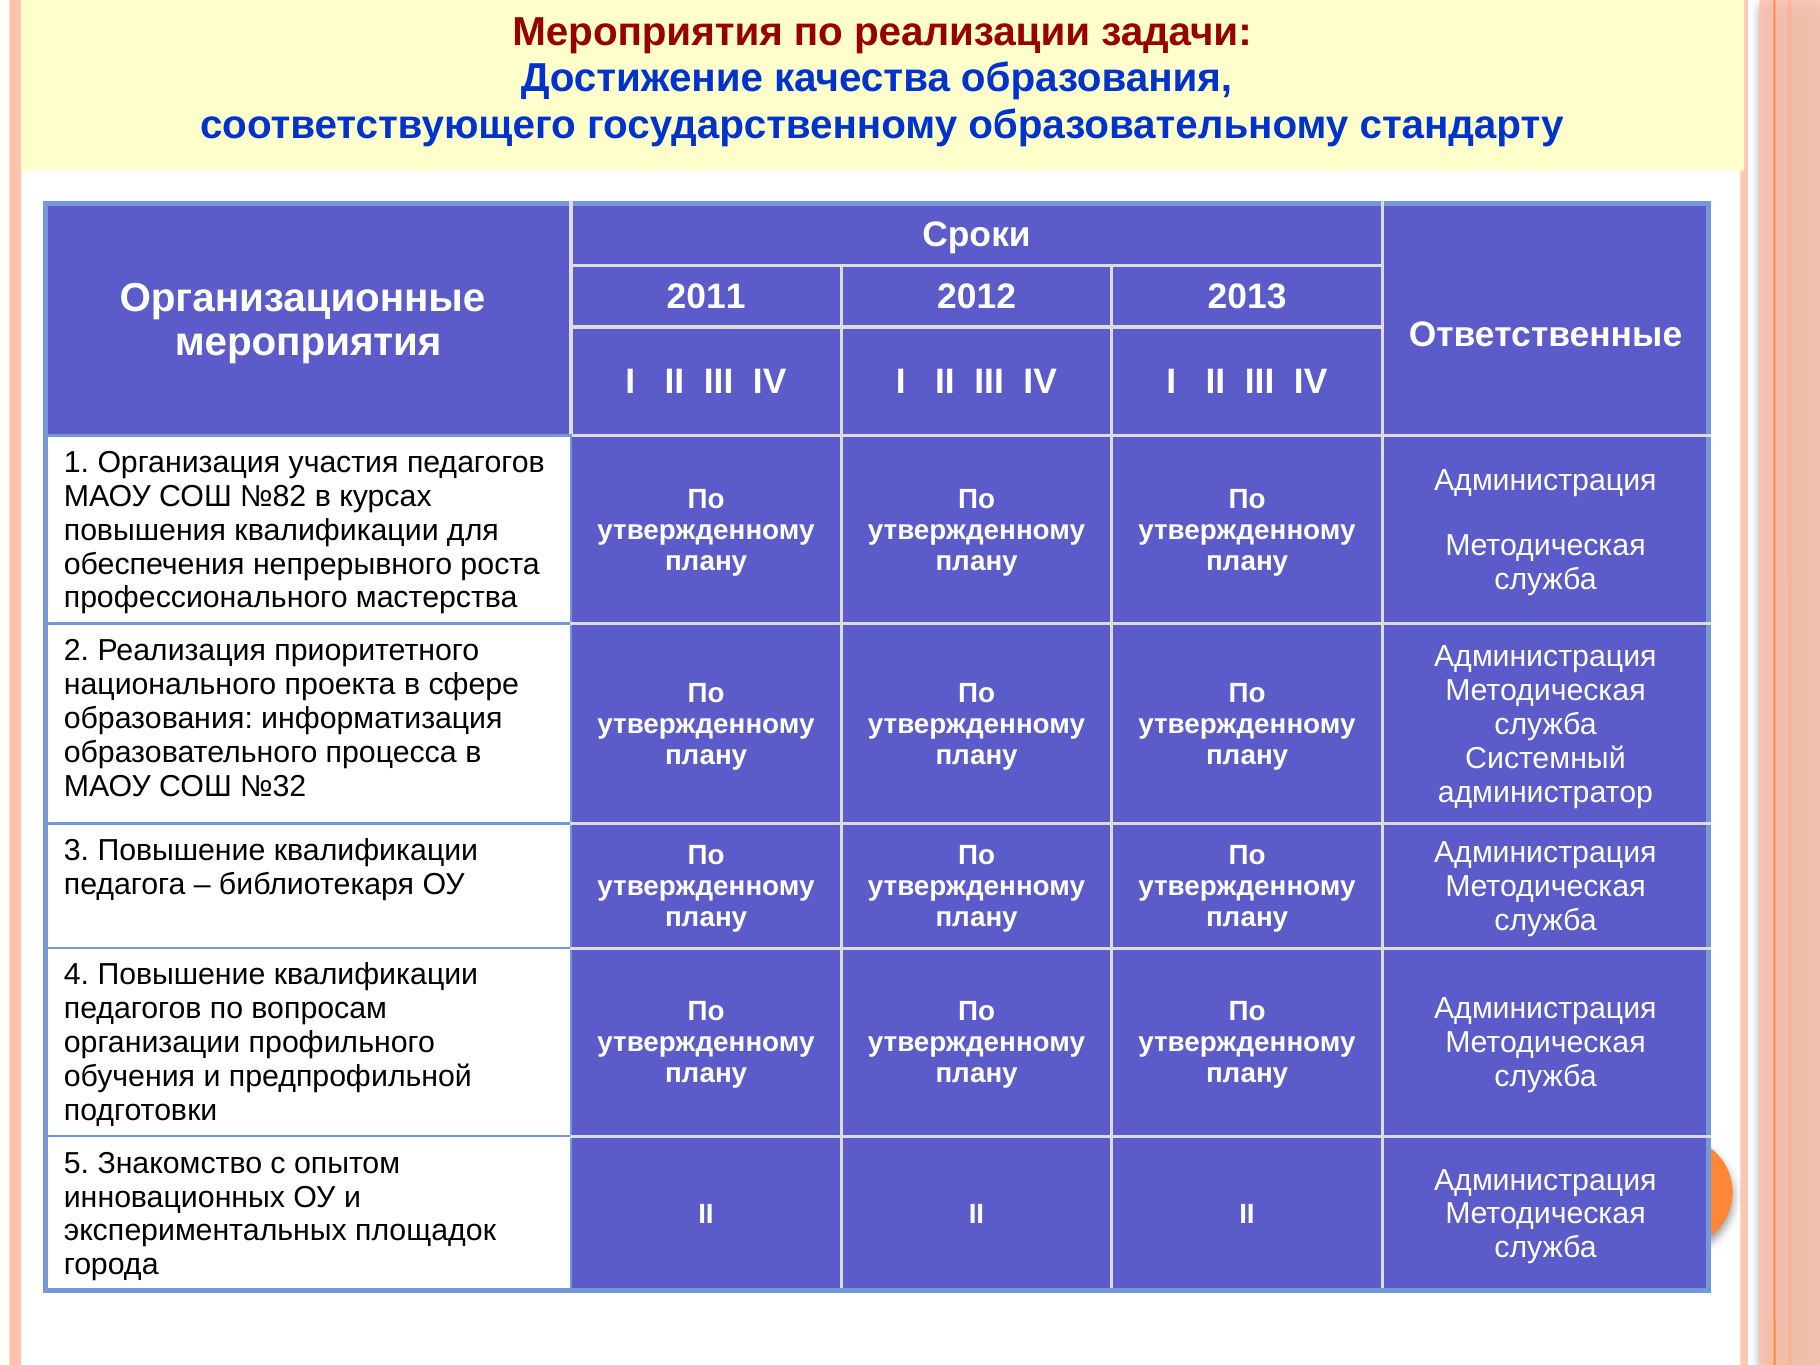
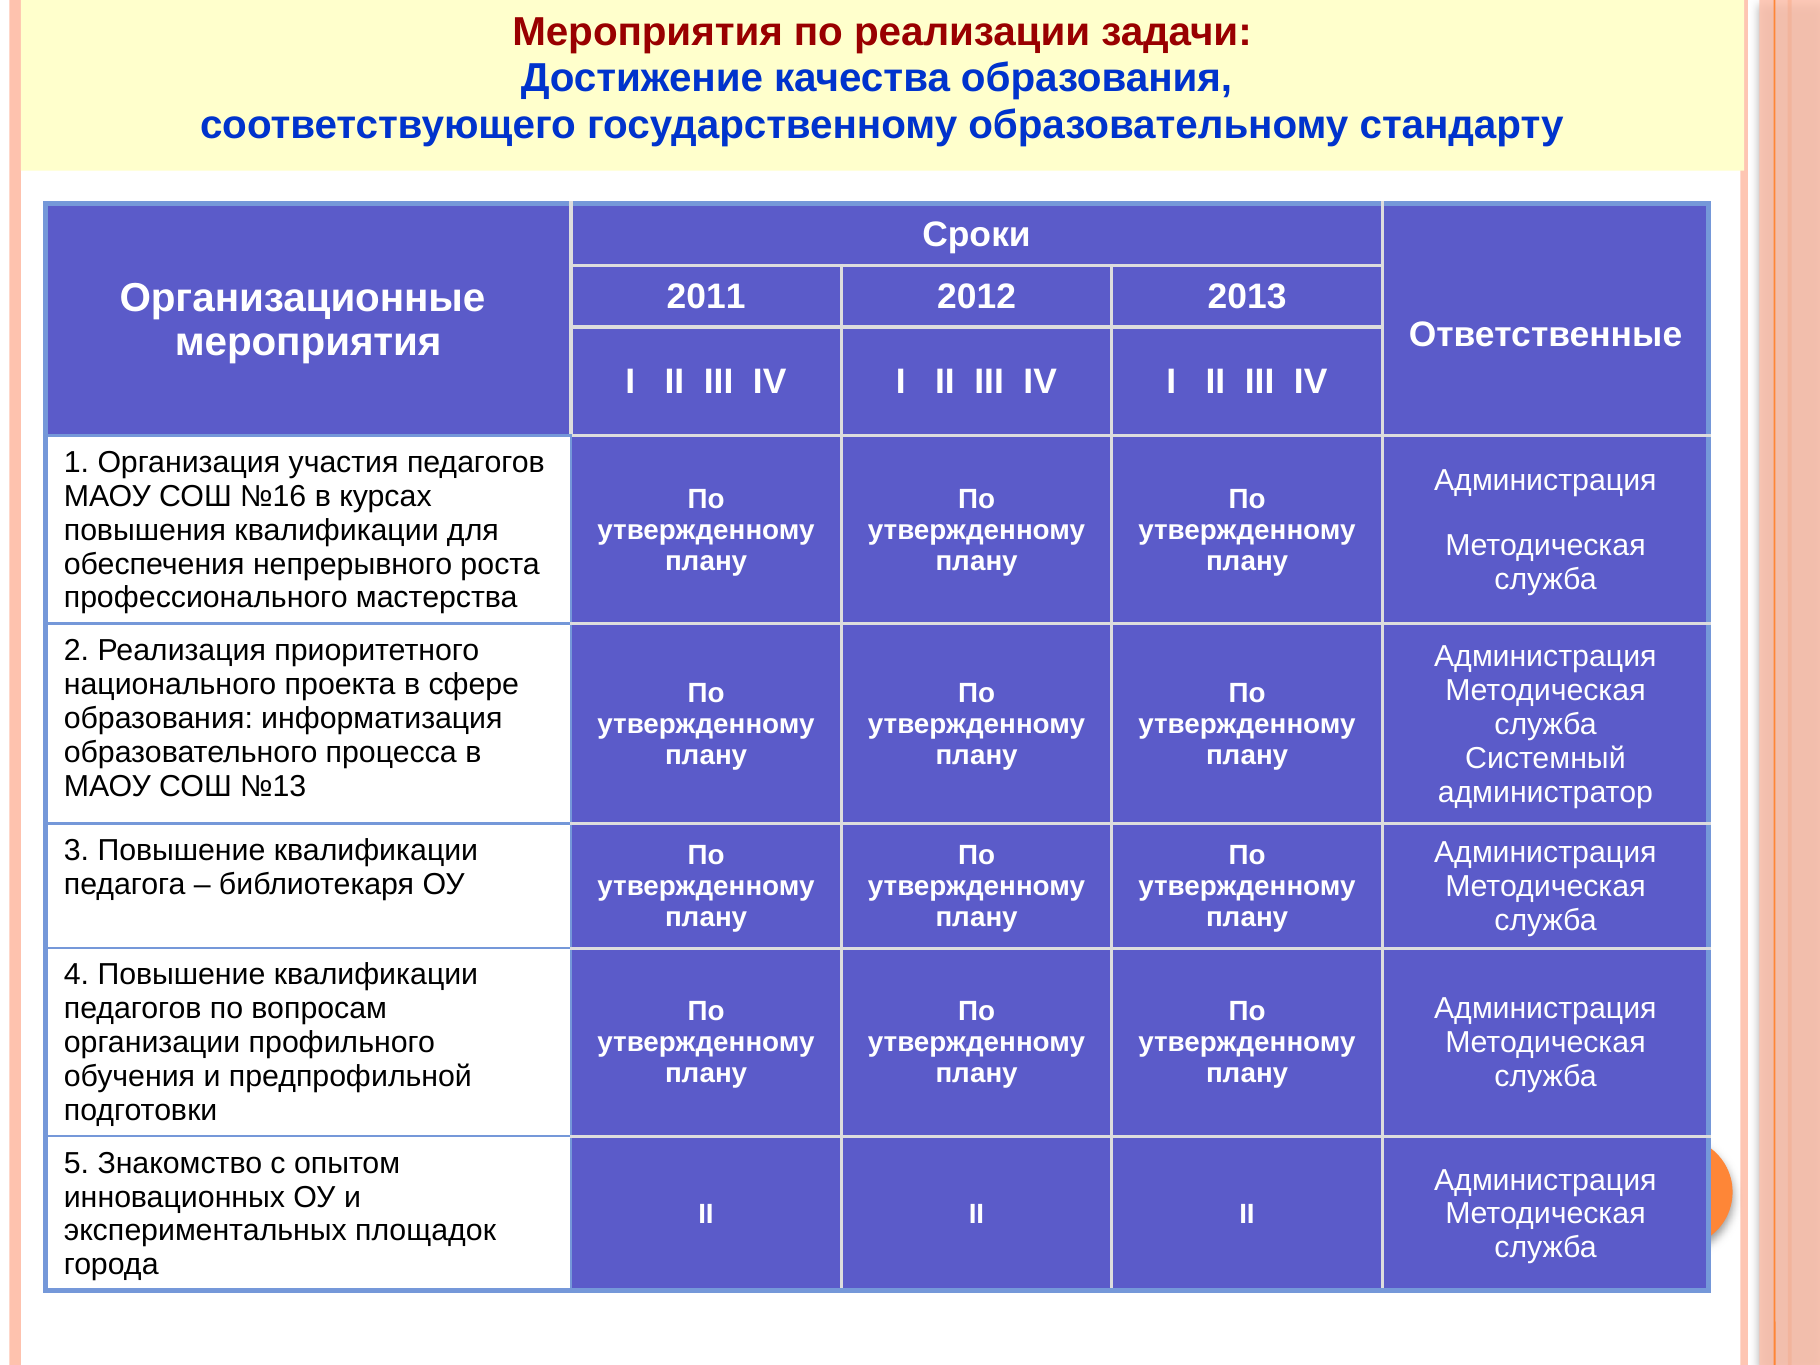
№82: №82 -> №16 (273, 496)
№32: №32 -> №13 (273, 786)
